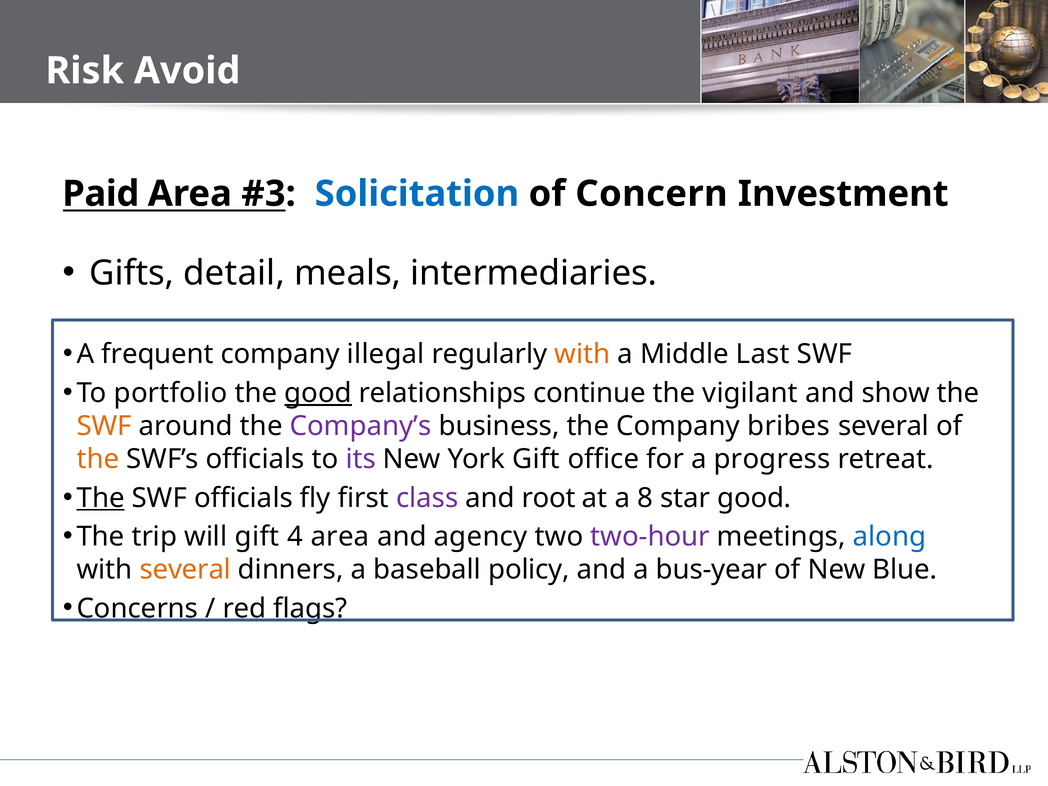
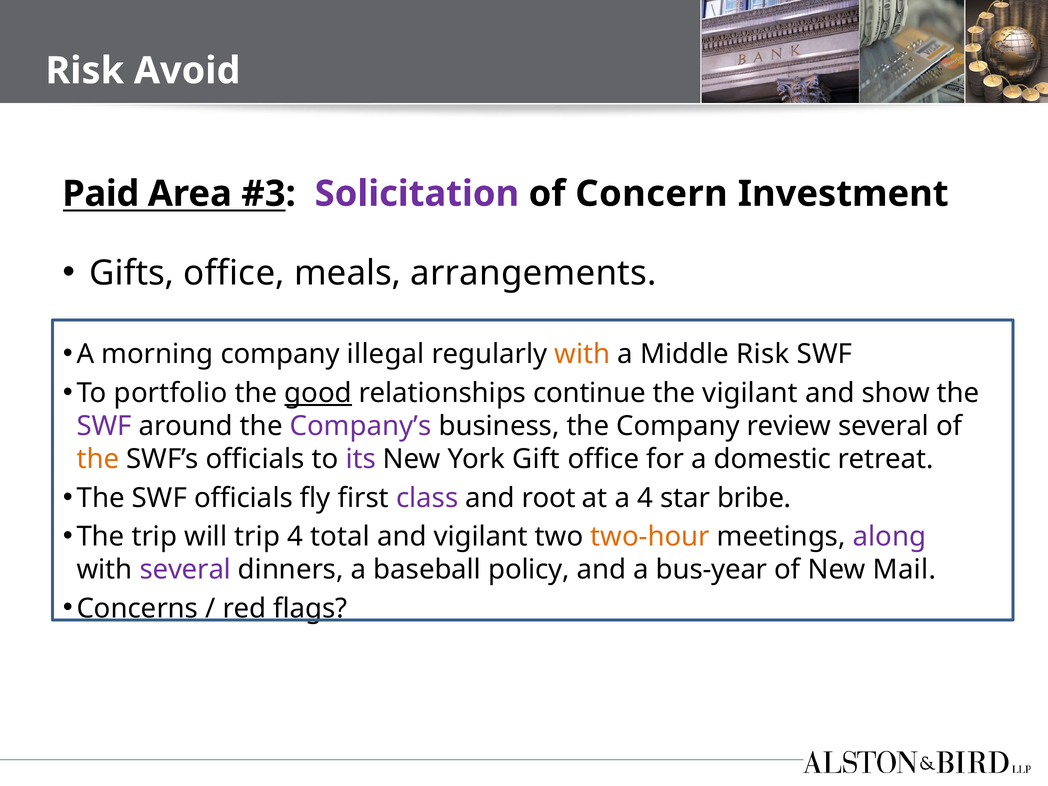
Solicitation colour: blue -> purple (417, 194)
Gifts detail: detail -> office (234, 273)
intermediaries: intermediaries -> arrangements (533, 273)
frequent: frequent -> morning (157, 354)
Middle Last: Last -> Risk (763, 354)
SWF colour: orange -> purple (104, 426)
bribes: bribes -> review (789, 426)
progress: progress -> domestic (772, 459)
The underline: present -> none (101, 498)
a 8: 8 -> 4 (645, 498)
star good: good -> bribe (754, 498)
will gift: gift -> trip (257, 537)
4 area: area -> total (340, 537)
and agency: agency -> vigilant (481, 537)
two-hour colour: purple -> orange (650, 537)
along colour: blue -> purple (889, 537)
several colour: orange -> purple (185, 570)
Blue: Blue -> Mail (904, 570)
